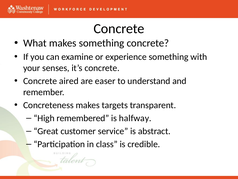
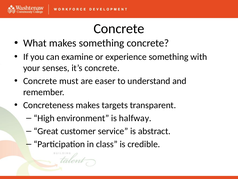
aired: aired -> must (69, 81)
remembered: remembered -> environment (83, 118)
